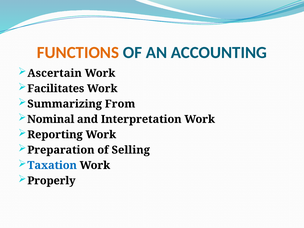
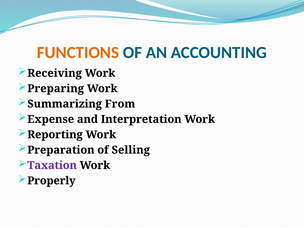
Ascertain: Ascertain -> Receiving (55, 73)
Facilitates: Facilitates -> Preparing (56, 89)
Nominal: Nominal -> Expense (51, 119)
Taxation colour: blue -> purple (52, 165)
